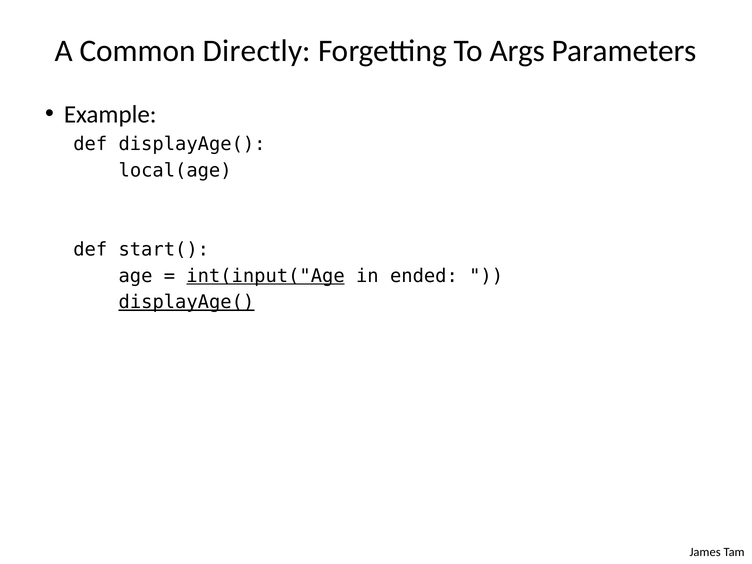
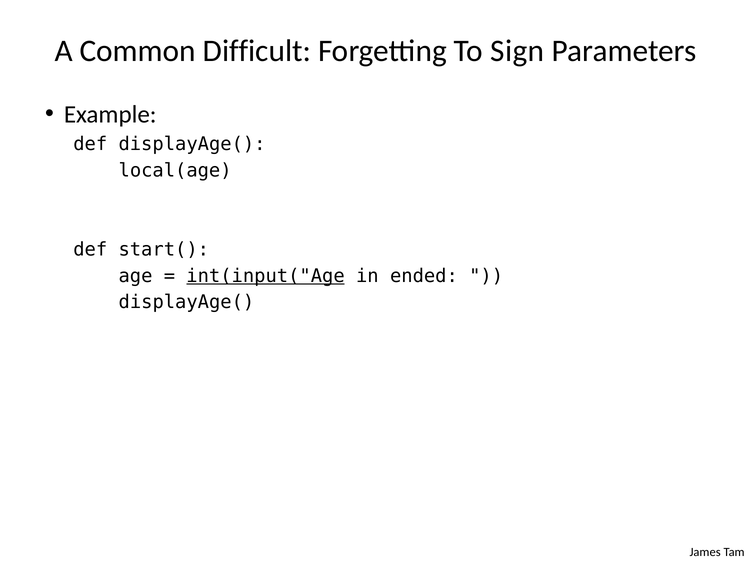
Directly: Directly -> Difficult (257, 51)
Args: Args -> Sign (517, 51)
displayAge( underline: present -> none (186, 302)
